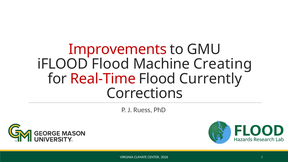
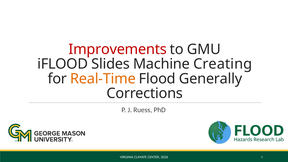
iFLOOD Flood: Flood -> Slides (111, 64)
Real-Time colour: red -> orange (103, 79)
Currently: Currently -> Generally (211, 79)
